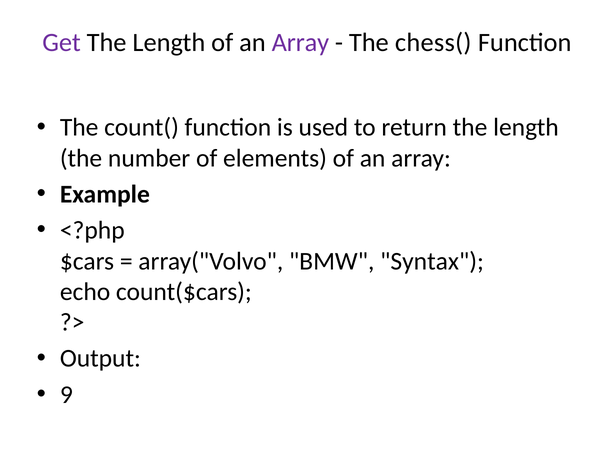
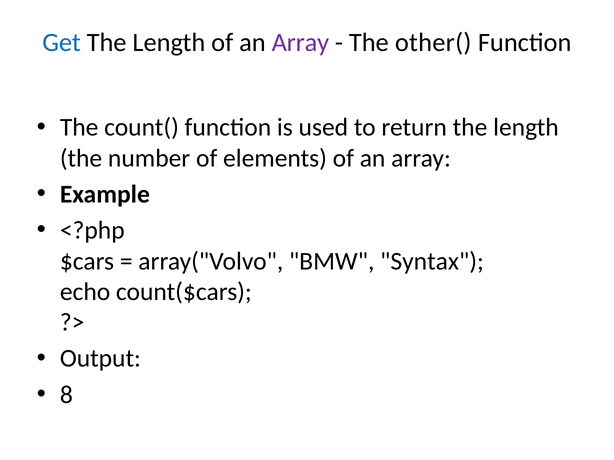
Get colour: purple -> blue (62, 43)
chess(: chess( -> other( (433, 43)
9: 9 -> 8 (66, 395)
